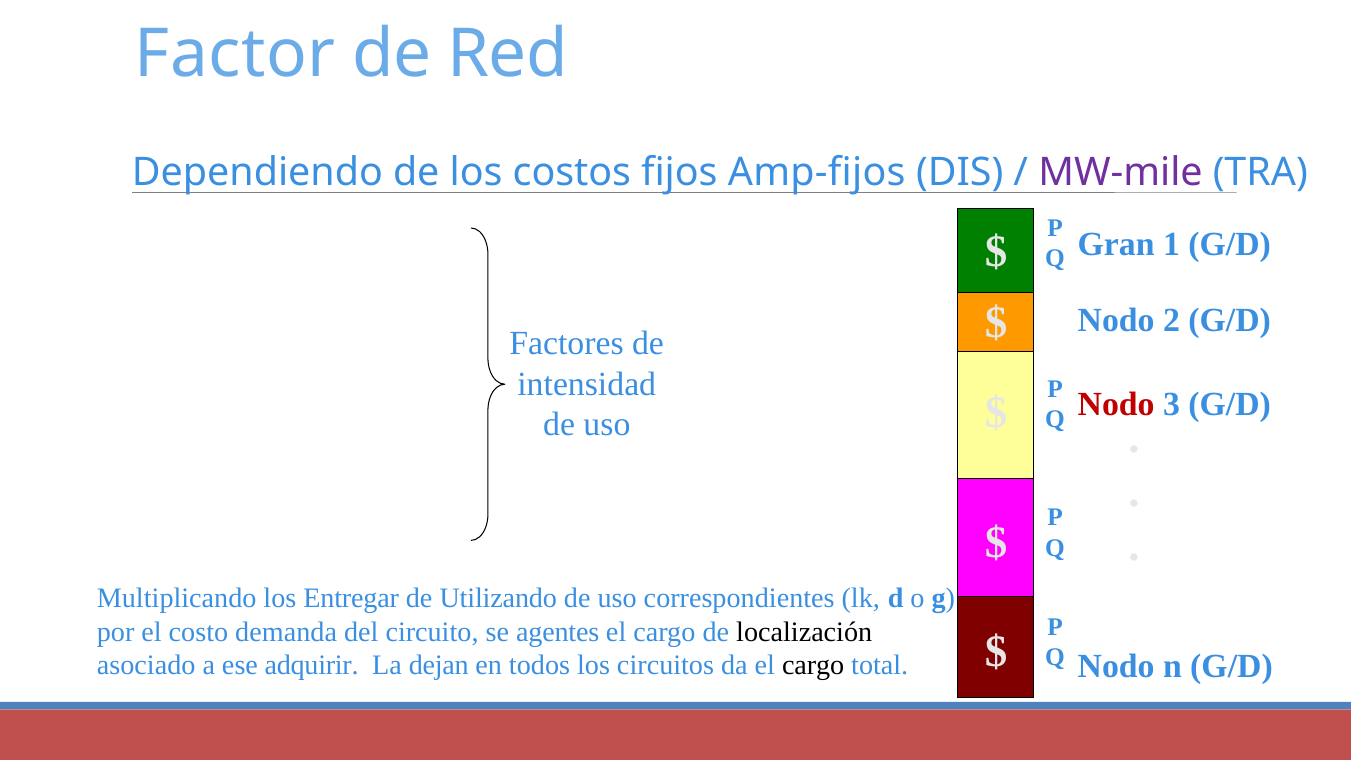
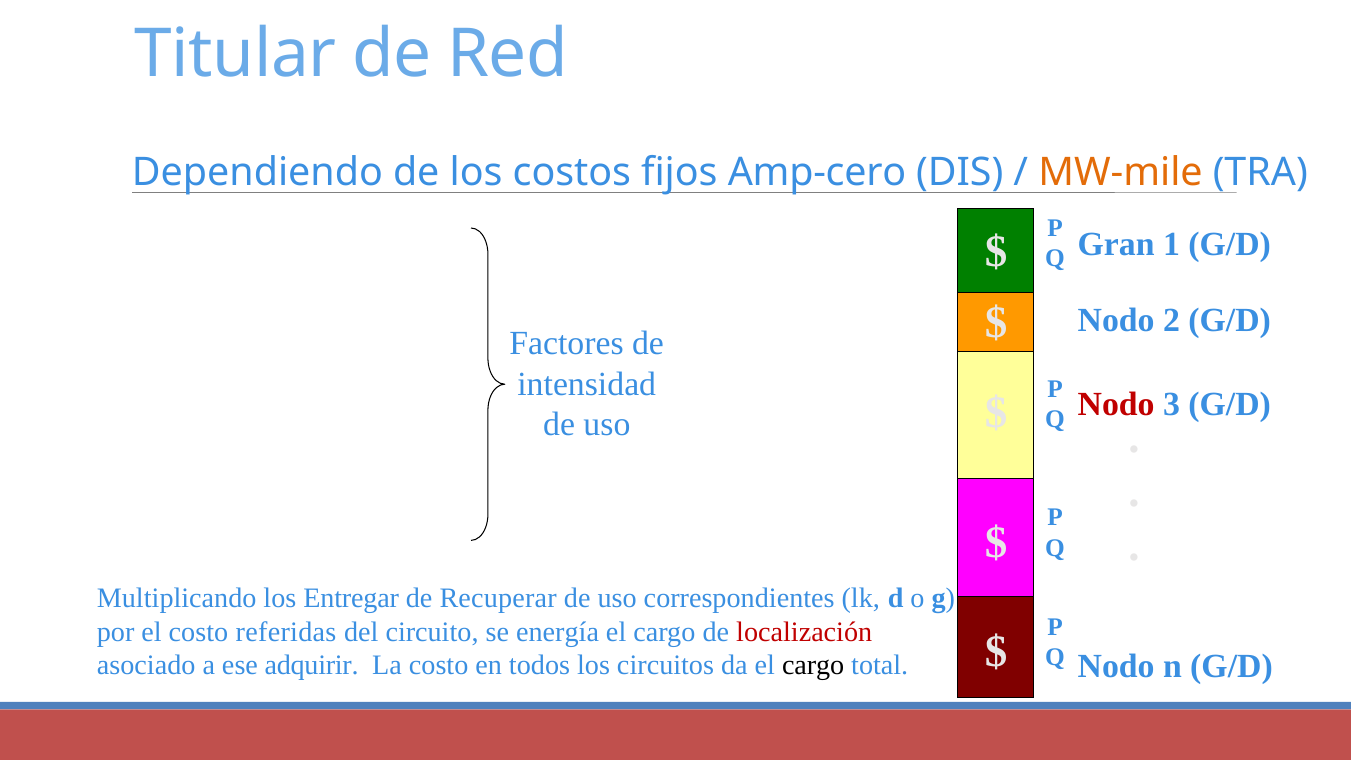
Factor: Factor -> Titular (236, 54)
Amp-fijos: Amp-fijos -> Amp-cero (817, 173)
MW-mile colour: purple -> orange (1120, 173)
Utilizando: Utilizando -> Recuperar (498, 598)
demanda: demanda -> referidas (286, 632)
agentes: agentes -> energía (558, 632)
localización colour: black -> red (804, 632)
La dejan: dejan -> costo (439, 666)
